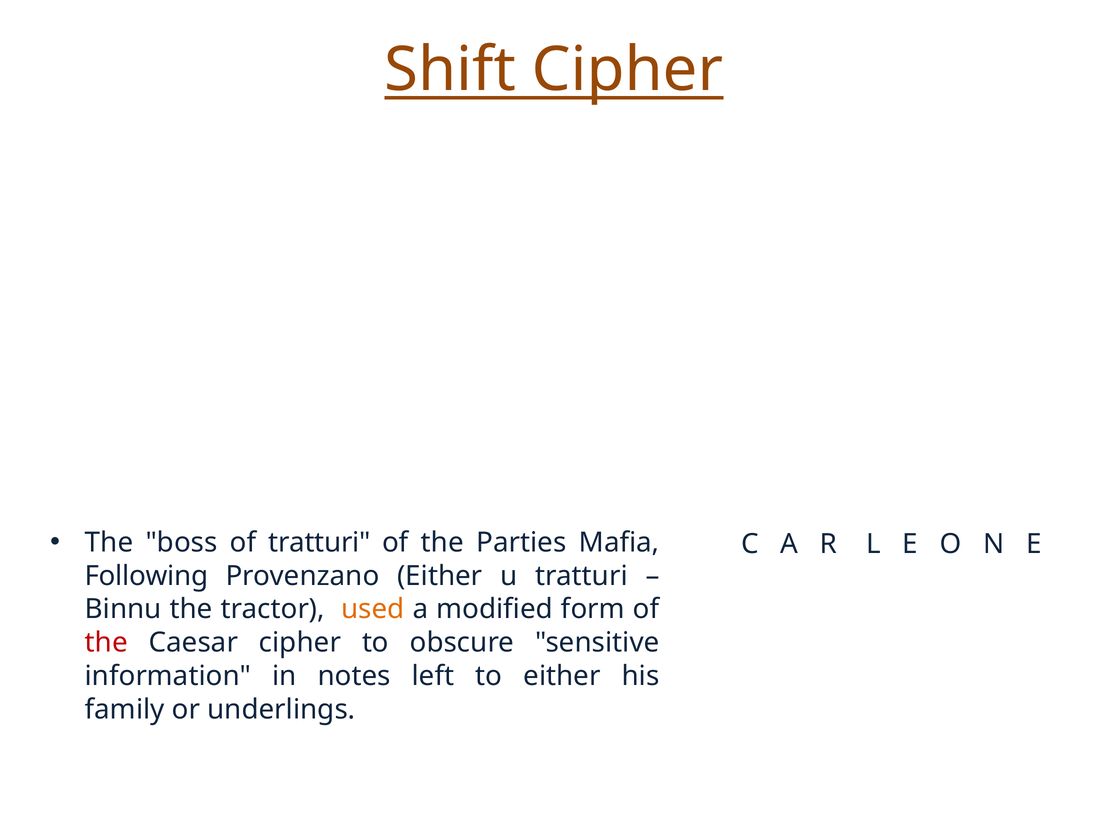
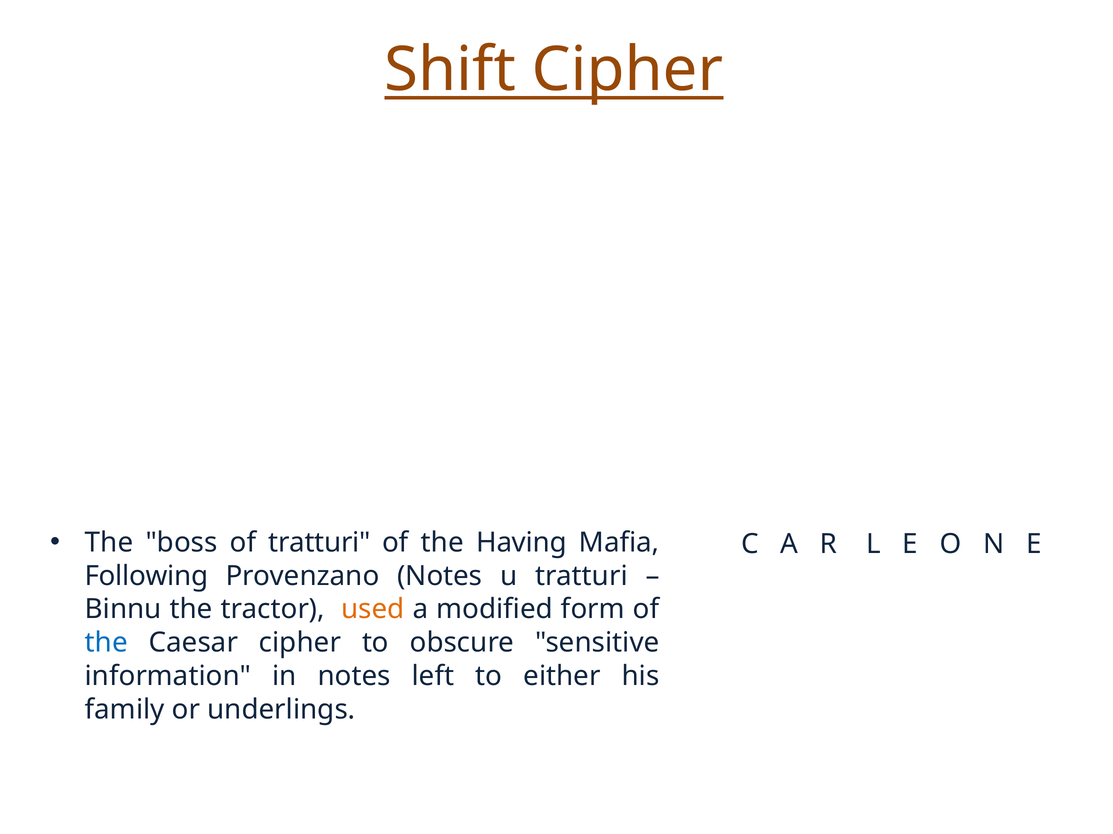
Parties: Parties -> Having (522, 543)
Provenzano Either: Either -> Notes (440, 576)
the colour: red -> blue (106, 643)
